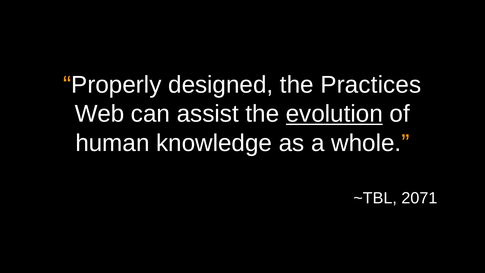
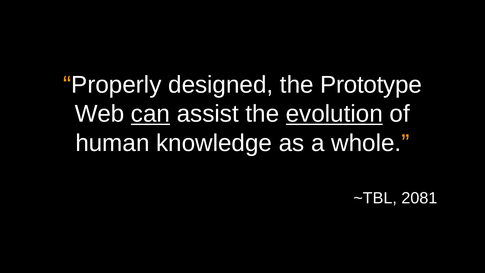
Practices: Practices -> Prototype (371, 85)
can underline: none -> present (151, 114)
2071: 2071 -> 2081 (419, 198)
